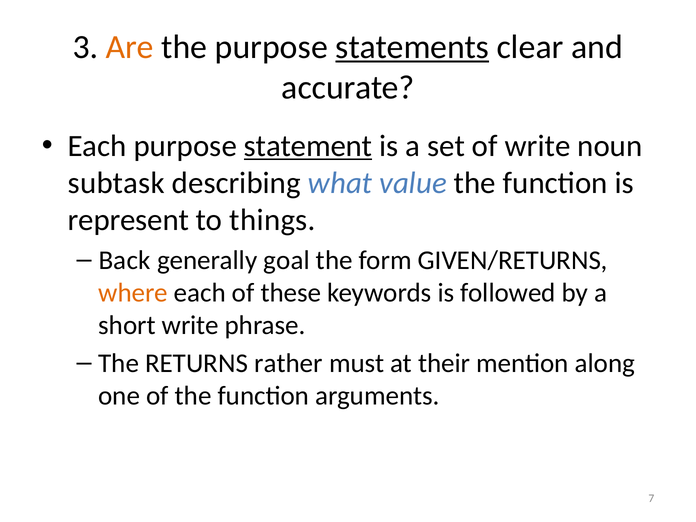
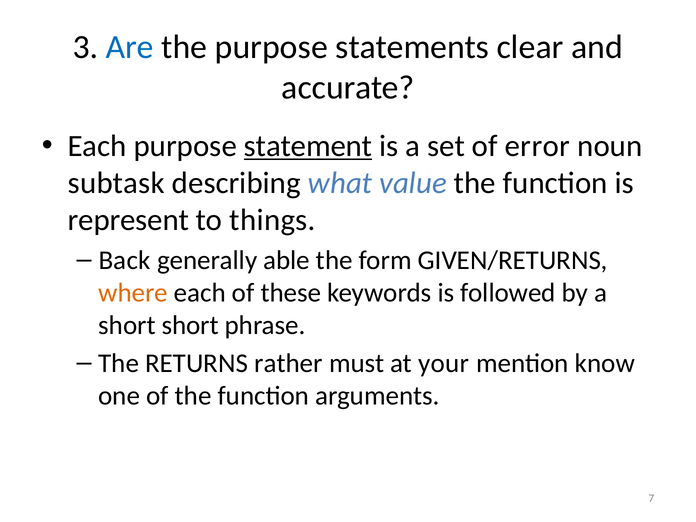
Are colour: orange -> blue (130, 47)
statements underline: present -> none (412, 47)
of write: write -> error (537, 146)
goal: goal -> able (287, 260)
short write: write -> short (190, 325)
their: their -> your (444, 363)
along: along -> know (605, 363)
